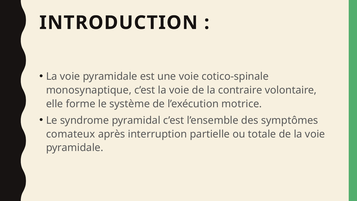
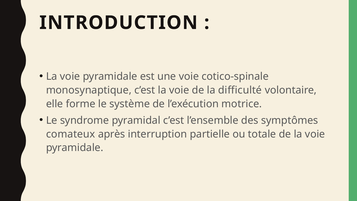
contraire: contraire -> difficulté (240, 90)
